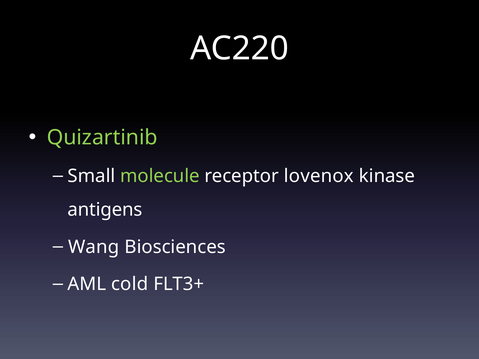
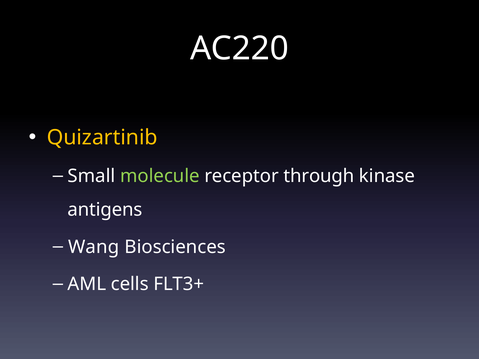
Quizartinib colour: light green -> yellow (102, 138)
lovenox: lovenox -> through (319, 176)
cold: cold -> cells (130, 284)
